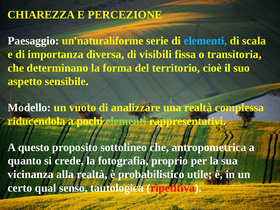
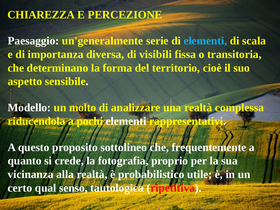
un'naturaliforme: un'naturaliforme -> un'generalmente (103, 41)
vuoto: vuoto -> molto (83, 108)
elementi colour: light green -> white (126, 121)
antropometrica: antropometrica -> frequentemente (209, 147)
